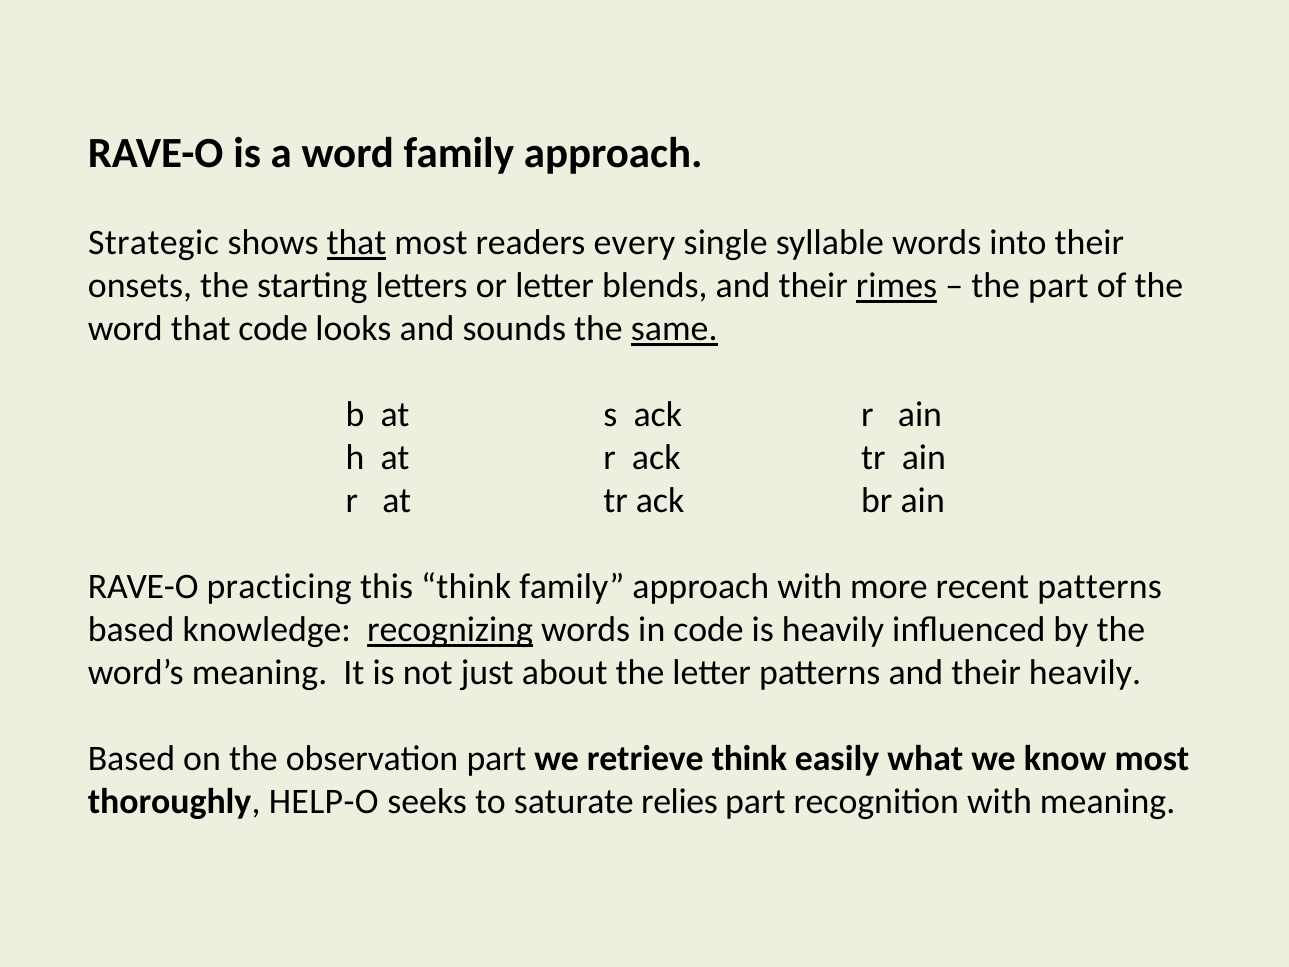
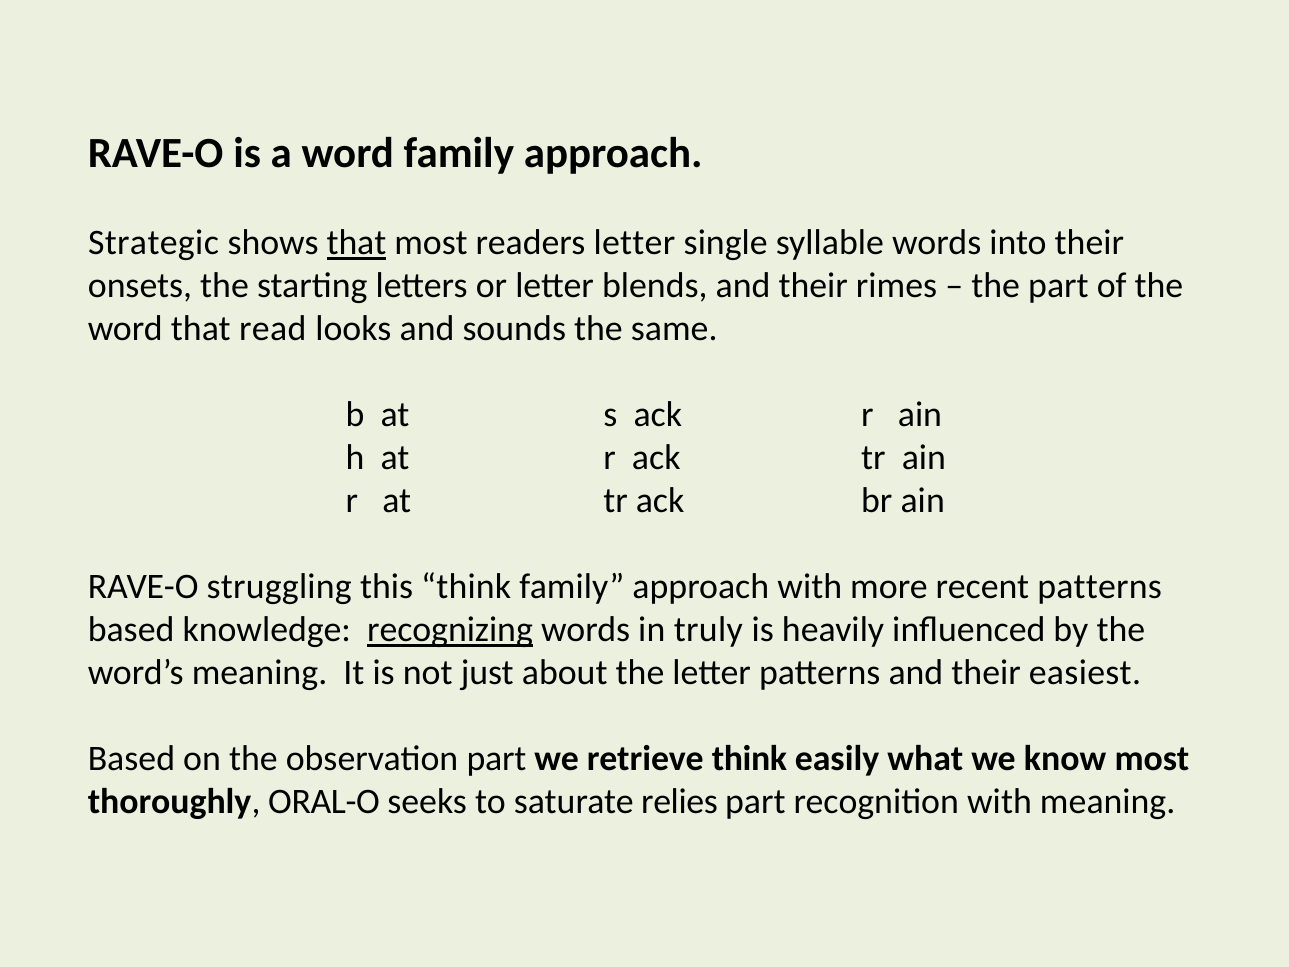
readers every: every -> letter (634, 243)
rimes underline: present -> none (897, 286)
that code: code -> read (273, 329)
same underline: present -> none (674, 329)
practicing: practicing -> struggling (279, 587)
in code: code -> truly (708, 630)
their heavily: heavily -> easiest (1085, 673)
HELP-O: HELP-O -> ORAL-O (324, 802)
